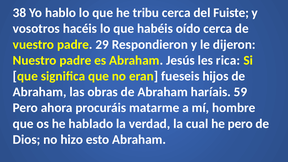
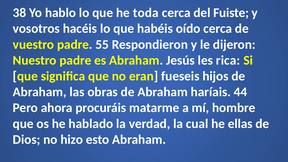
tribu: tribu -> toda (146, 13)
29: 29 -> 55 (102, 44)
59: 59 -> 44 (240, 92)
he pero: pero -> ellas (240, 124)
